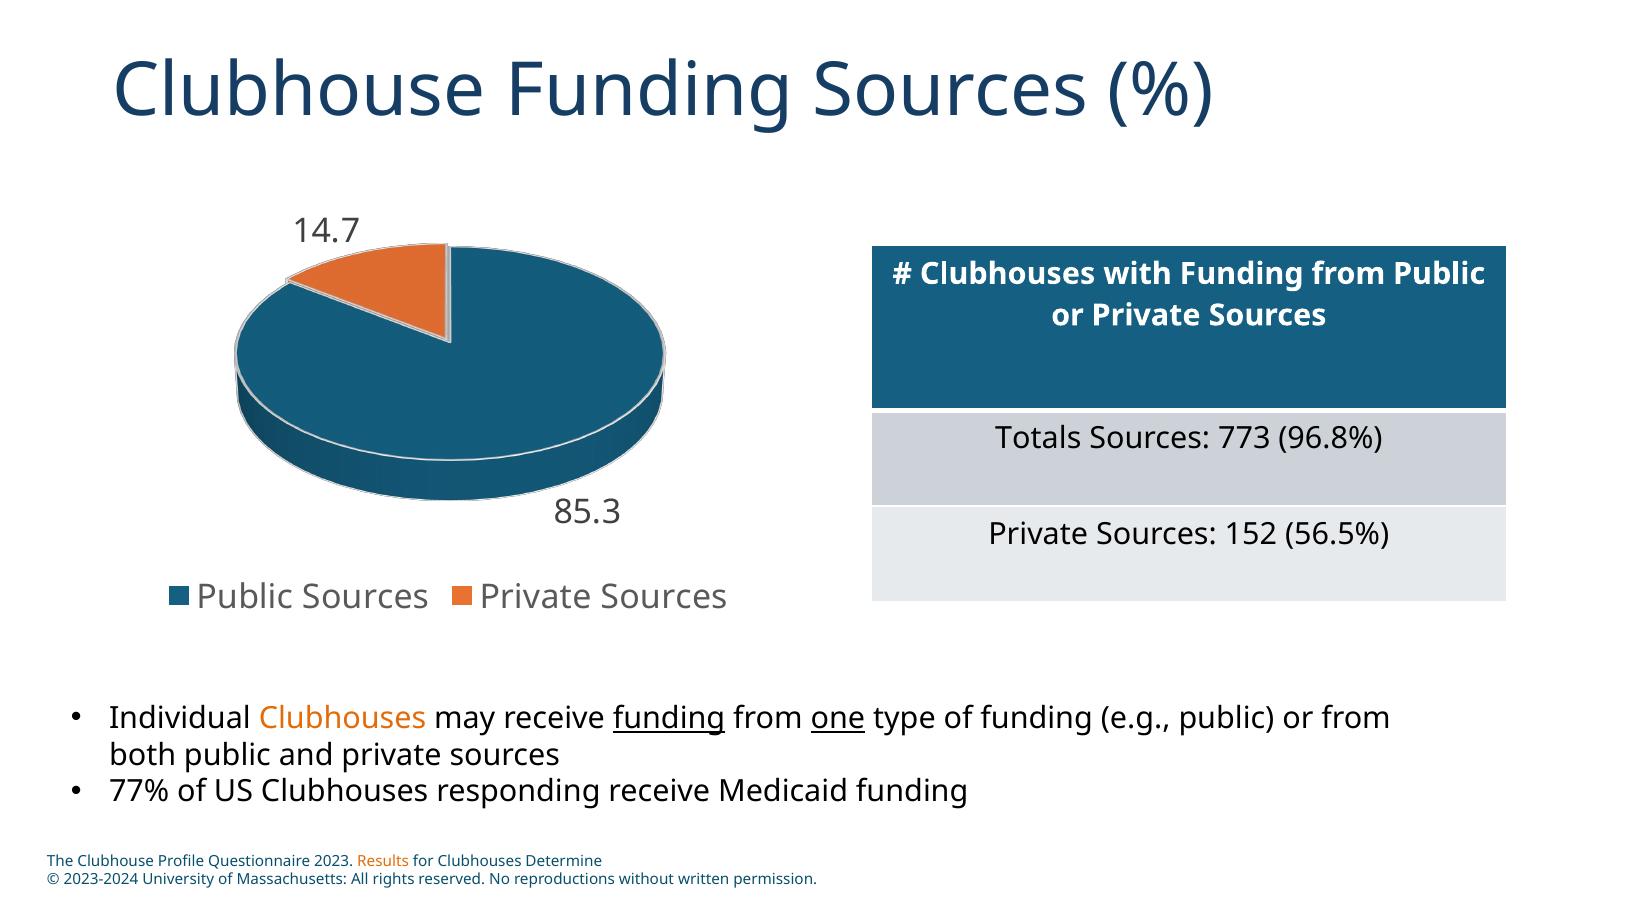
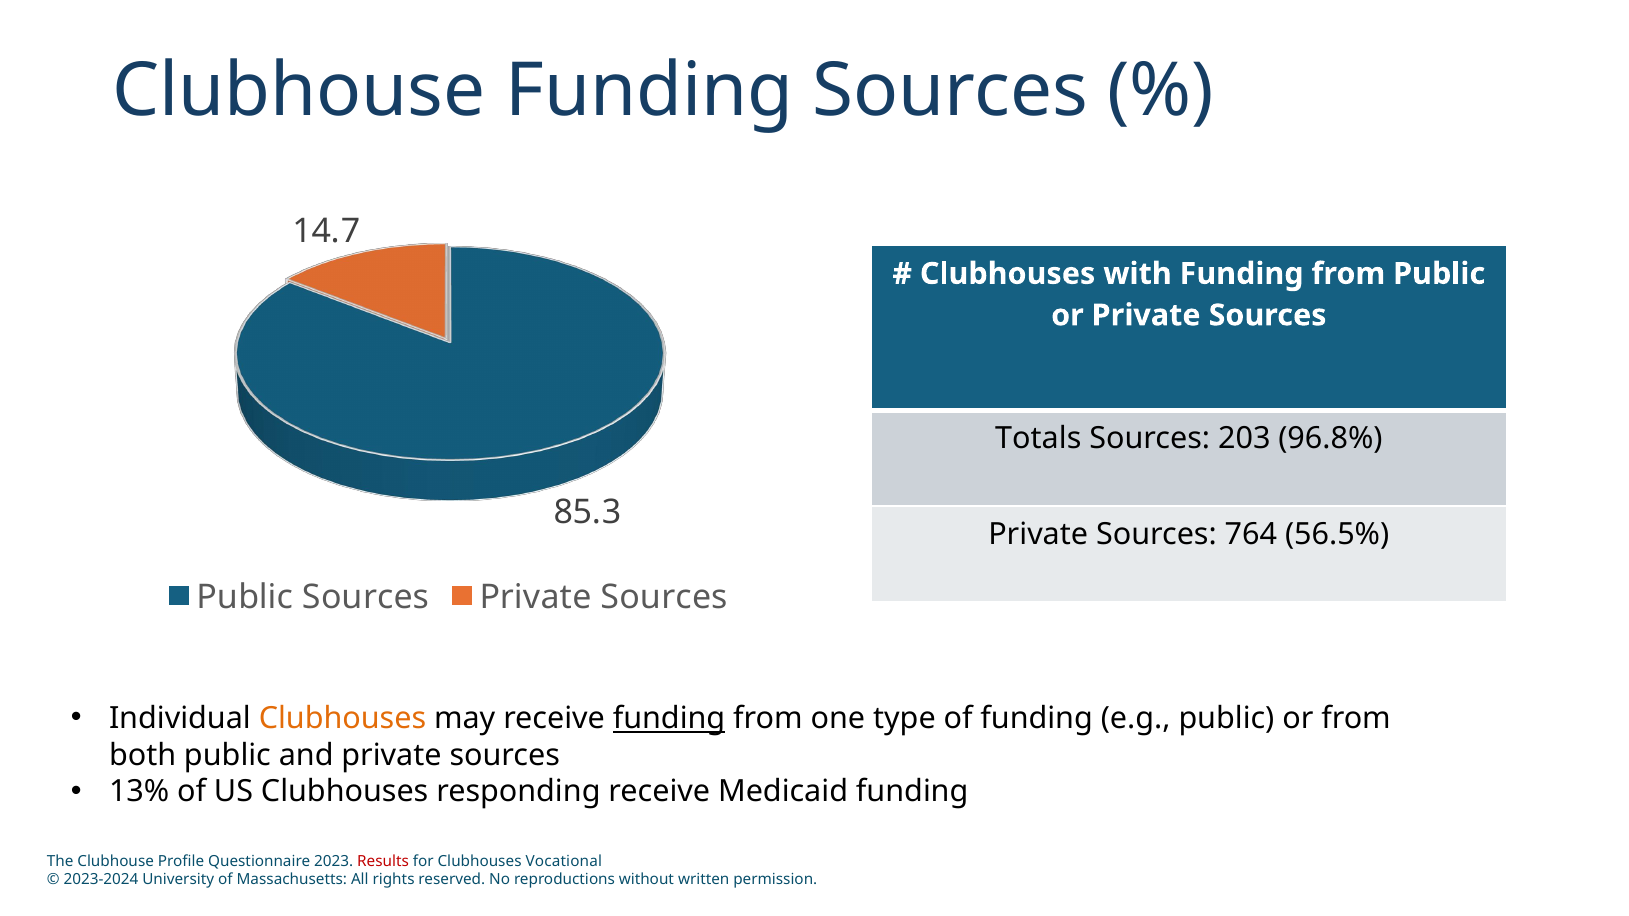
773: 773 -> 203 (1244, 439)
152: 152 -> 764 (1251, 535)
one underline: present -> none (838, 719)
77%: 77% -> 13% (139, 792)
Results colour: orange -> red (383, 862)
Determine: Determine -> Vocational (564, 862)
